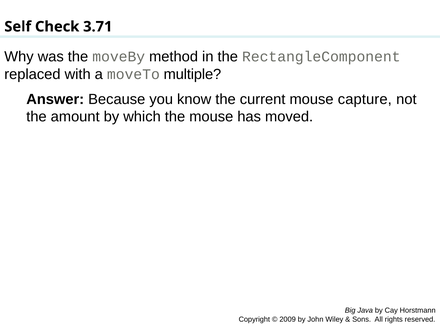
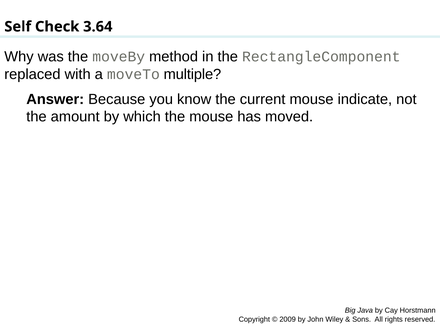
3.71: 3.71 -> 3.64 (98, 27)
capture: capture -> indicate (365, 99)
